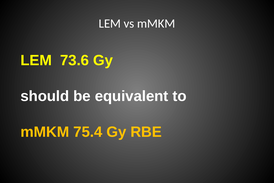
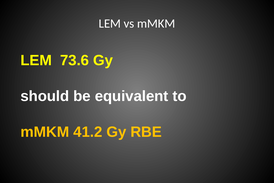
75.4: 75.4 -> 41.2 (88, 132)
